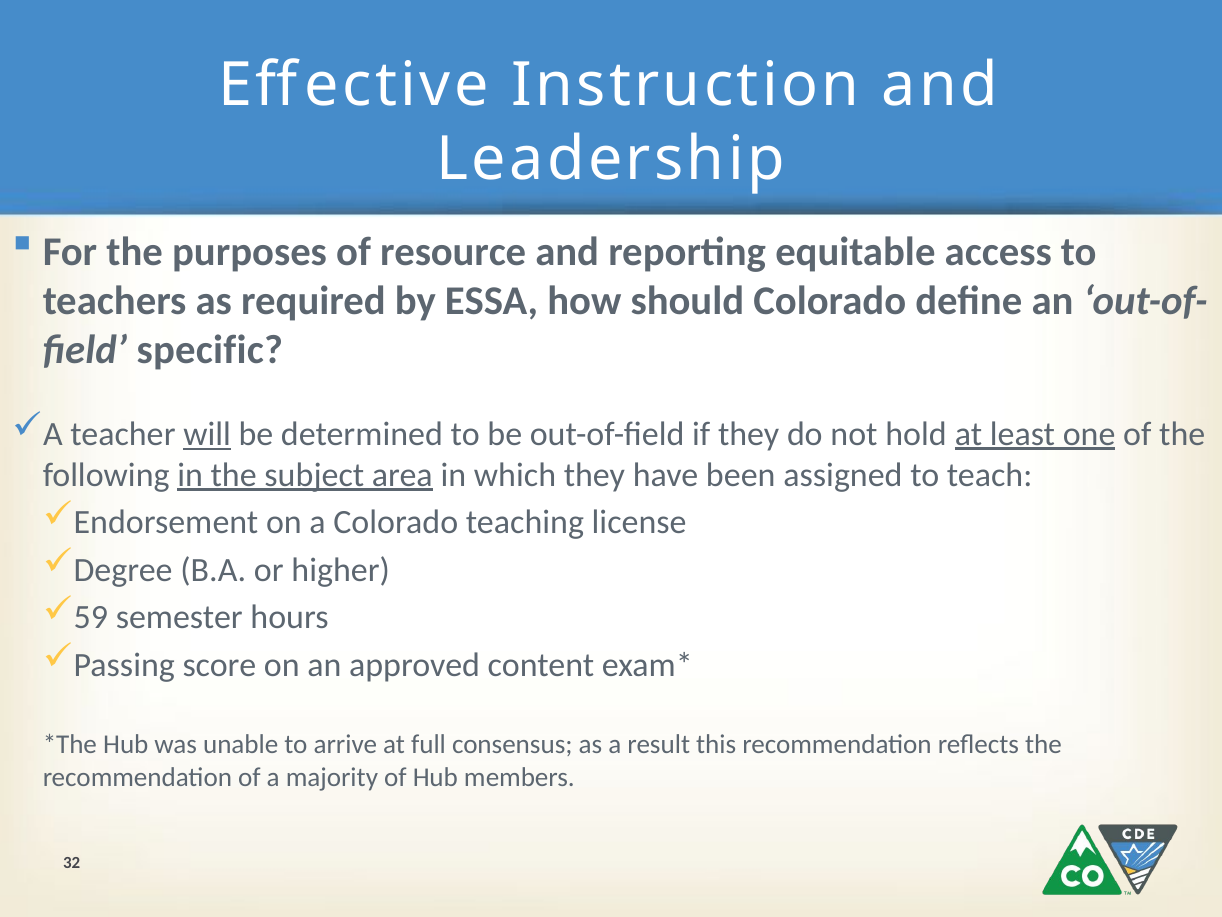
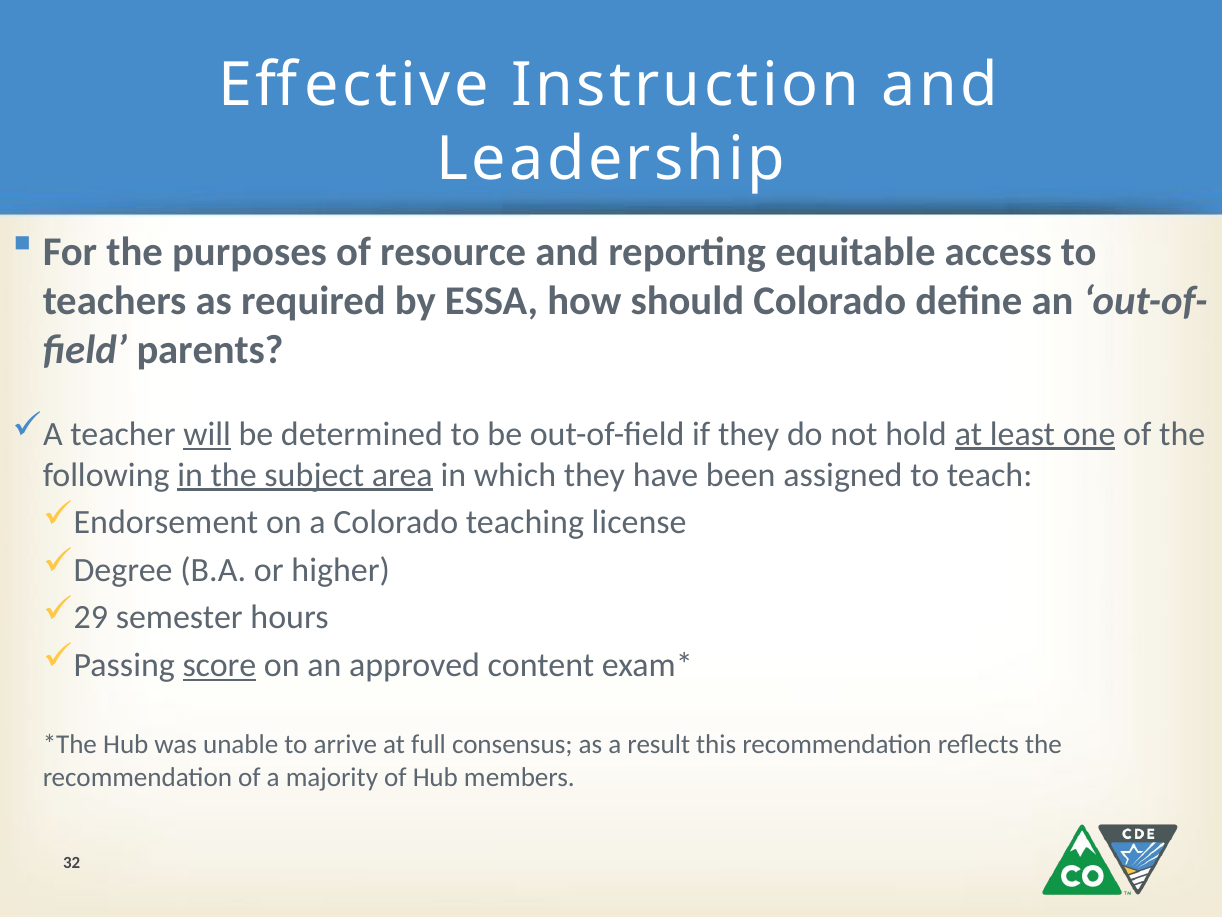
specific: specific -> parents (210, 349)
59: 59 -> 29 (91, 617)
score underline: none -> present (219, 665)
